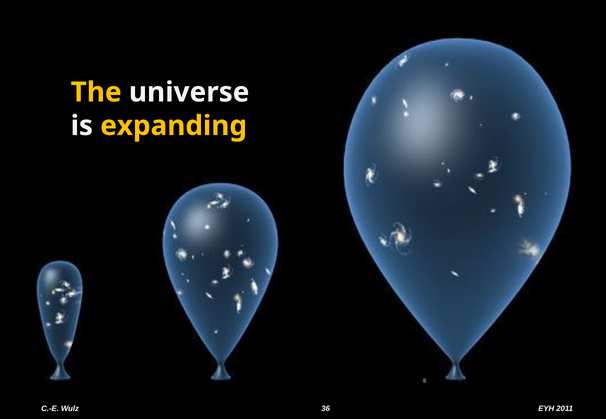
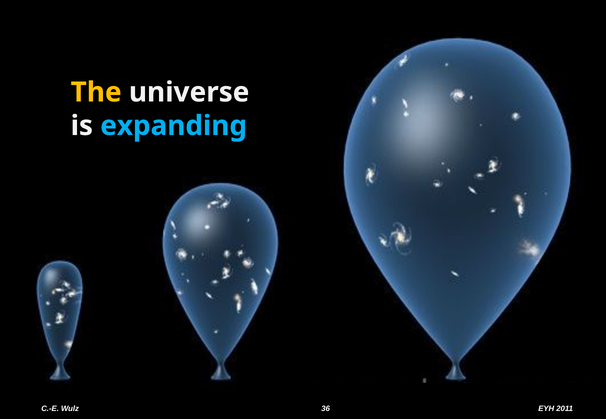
expanding colour: yellow -> light blue (174, 126)
